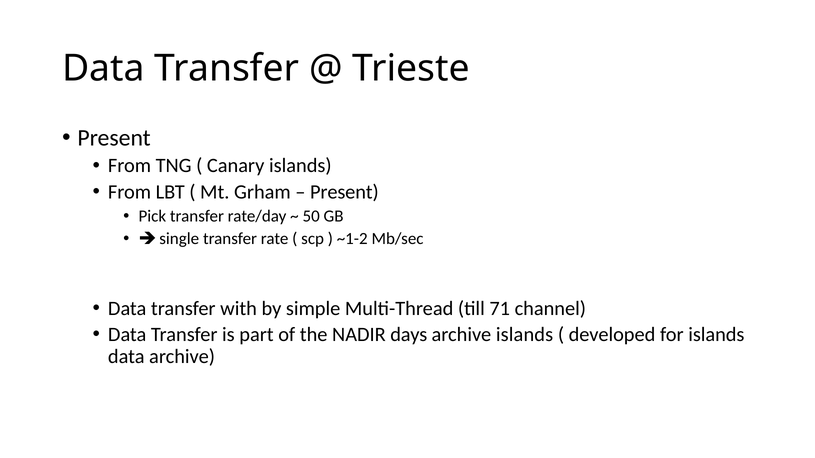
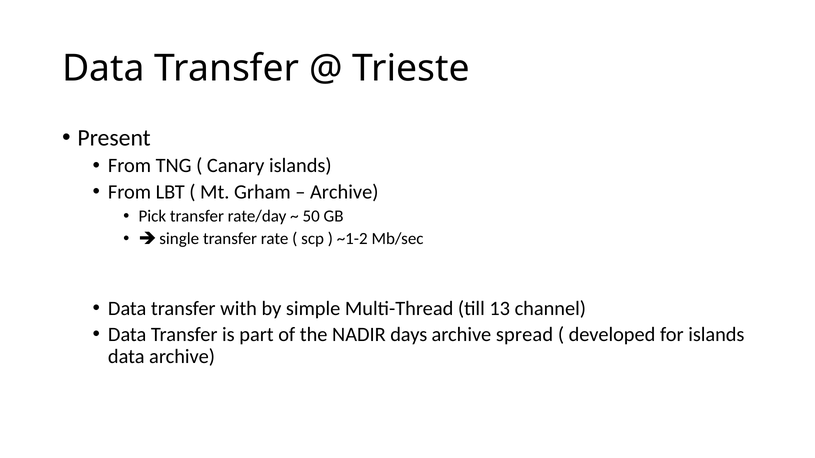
Present: Present -> Archive (344, 192)
71: 71 -> 13 (500, 309)
archive islands: islands -> spread (524, 335)
